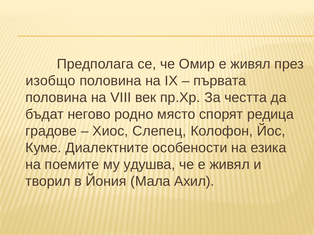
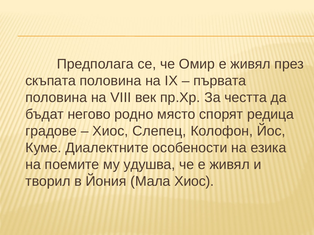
изобщо: изобщо -> скъпата (51, 81)
Мала Ахил: Ахил -> Хиос (194, 182)
